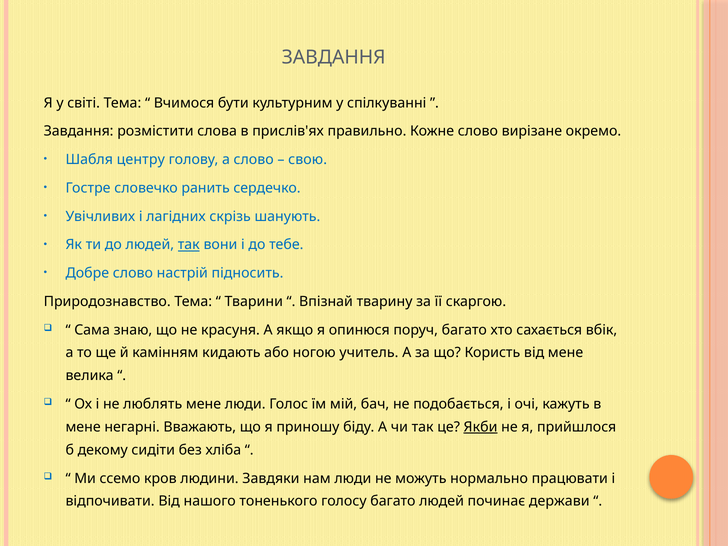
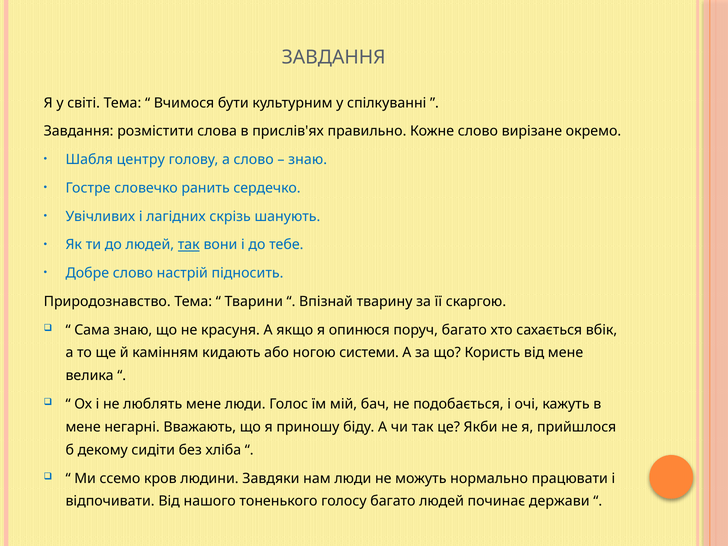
свою: свою -> знаю (308, 160)
учитель: учитель -> системи (369, 353)
Якби underline: present -> none (481, 427)
